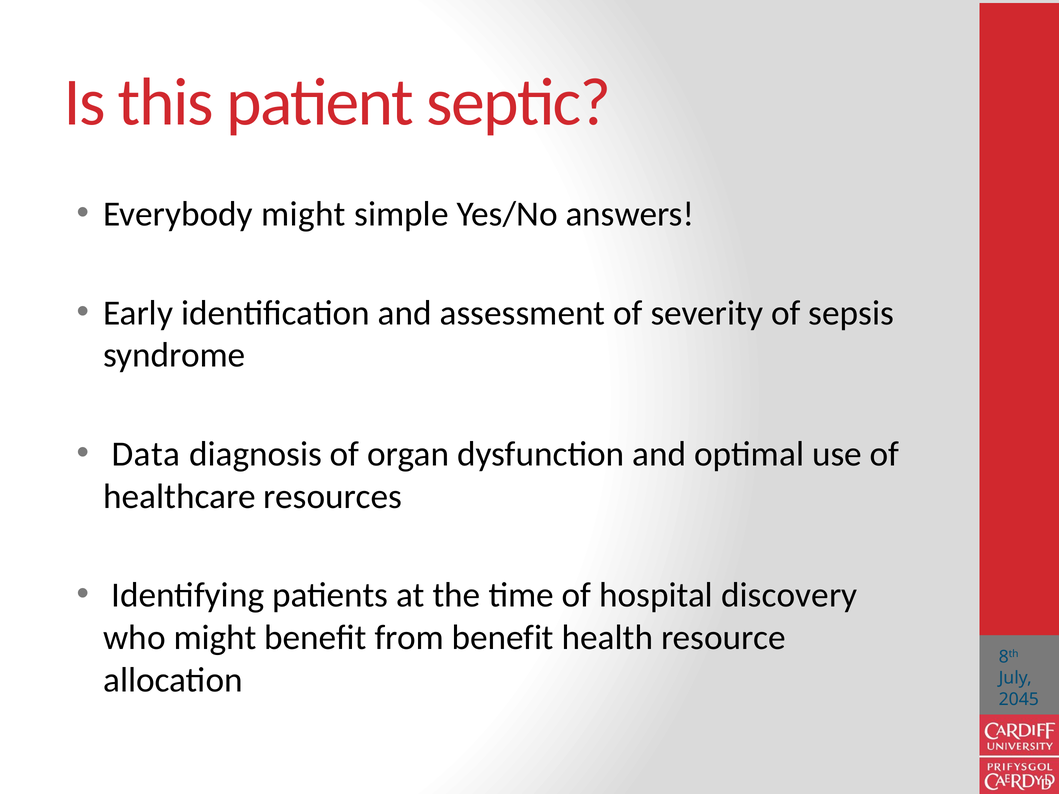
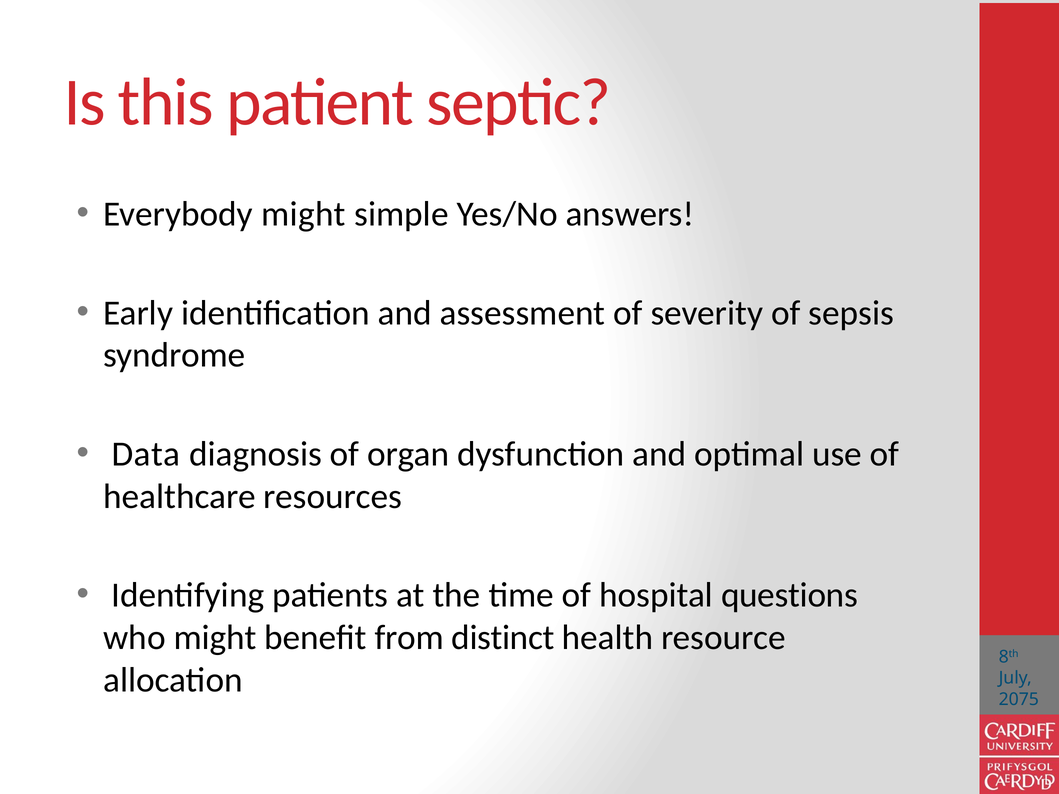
discovery: discovery -> questions (789, 595)
from benefit: benefit -> distinct (503, 638)
2045: 2045 -> 2075 (1019, 699)
